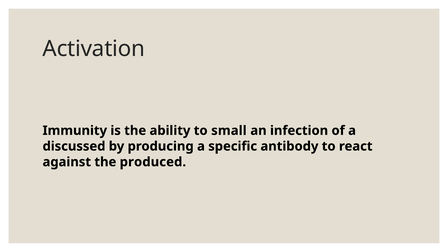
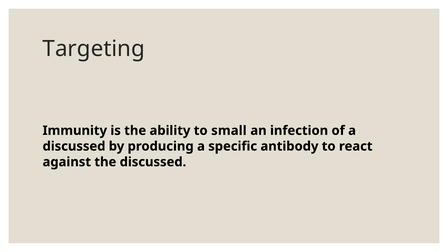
Activation: Activation -> Targeting (94, 49)
the produced: produced -> discussed (153, 162)
